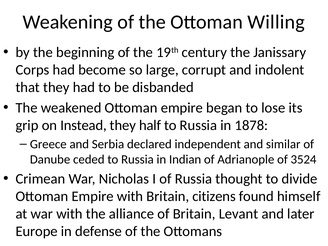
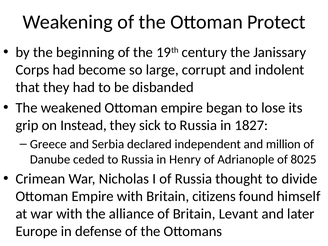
Willing: Willing -> Protect (276, 22)
half: half -> sick (150, 125)
1878: 1878 -> 1827 (251, 125)
similar: similar -> million (283, 144)
Indian: Indian -> Henry (185, 159)
3524: 3524 -> 8025 (304, 159)
